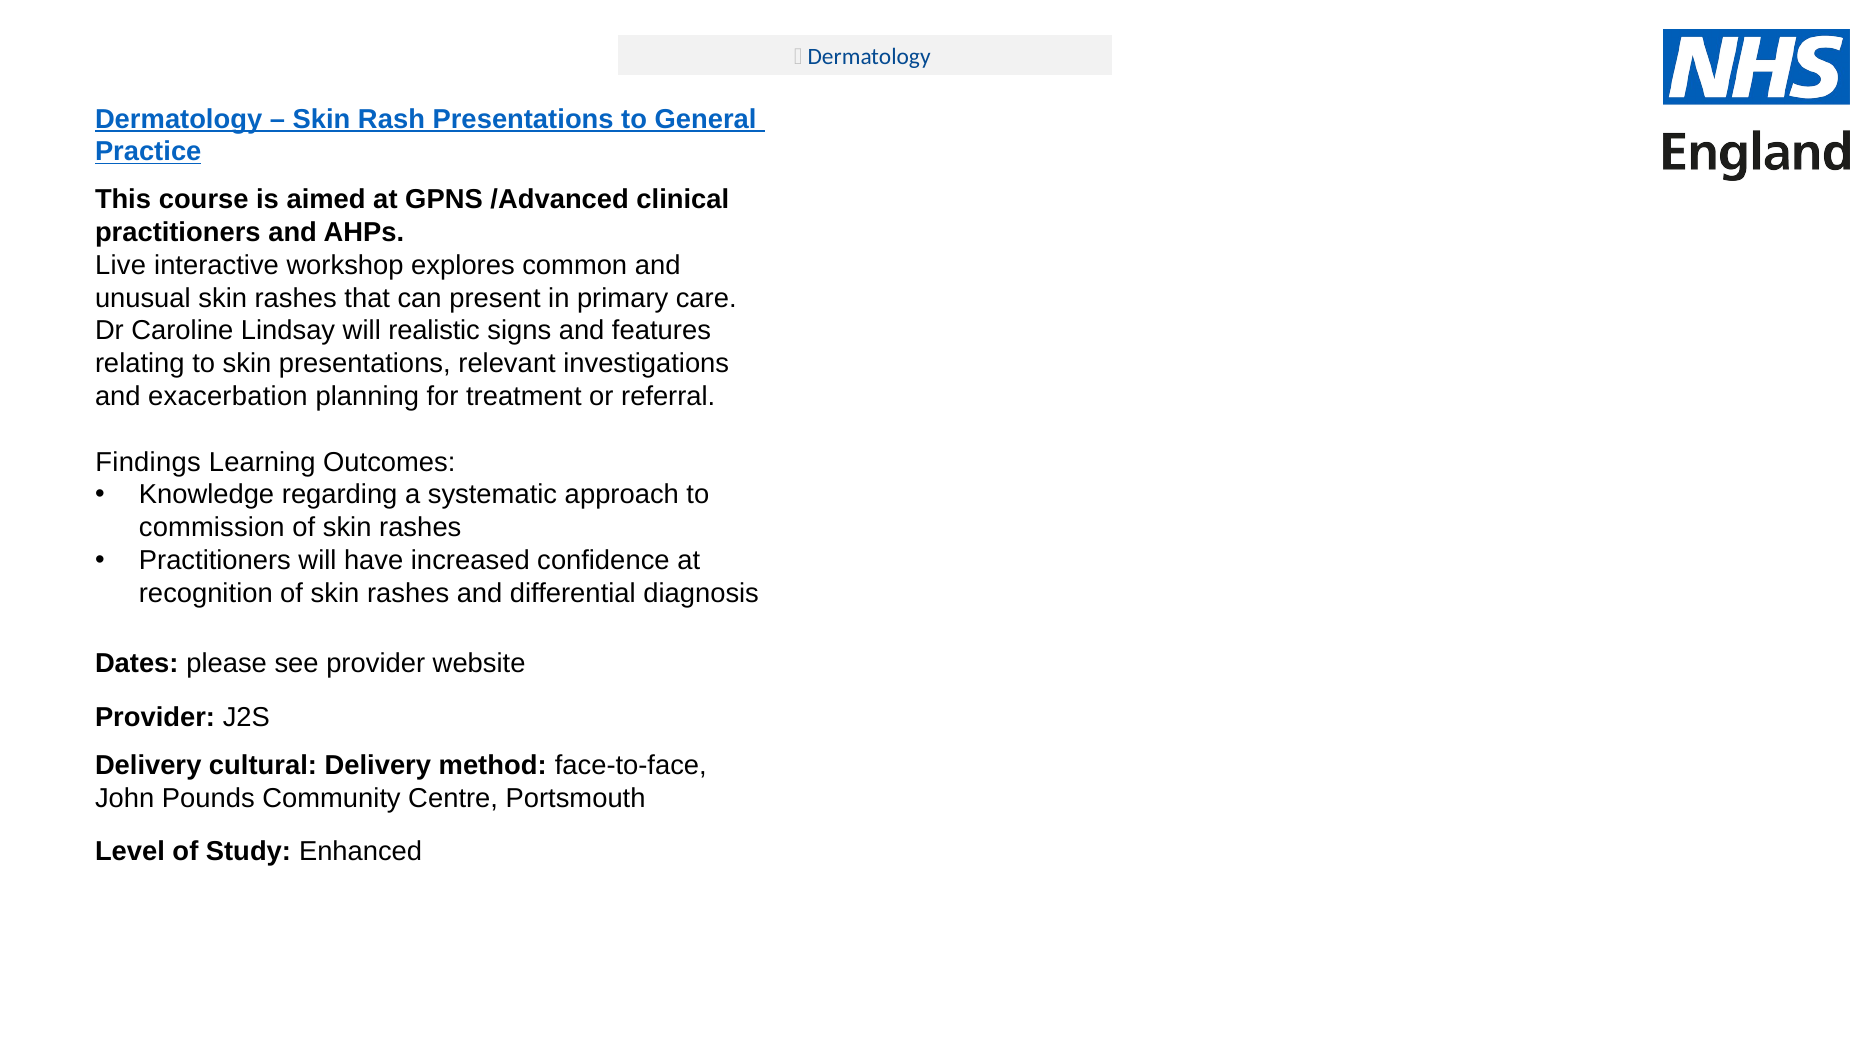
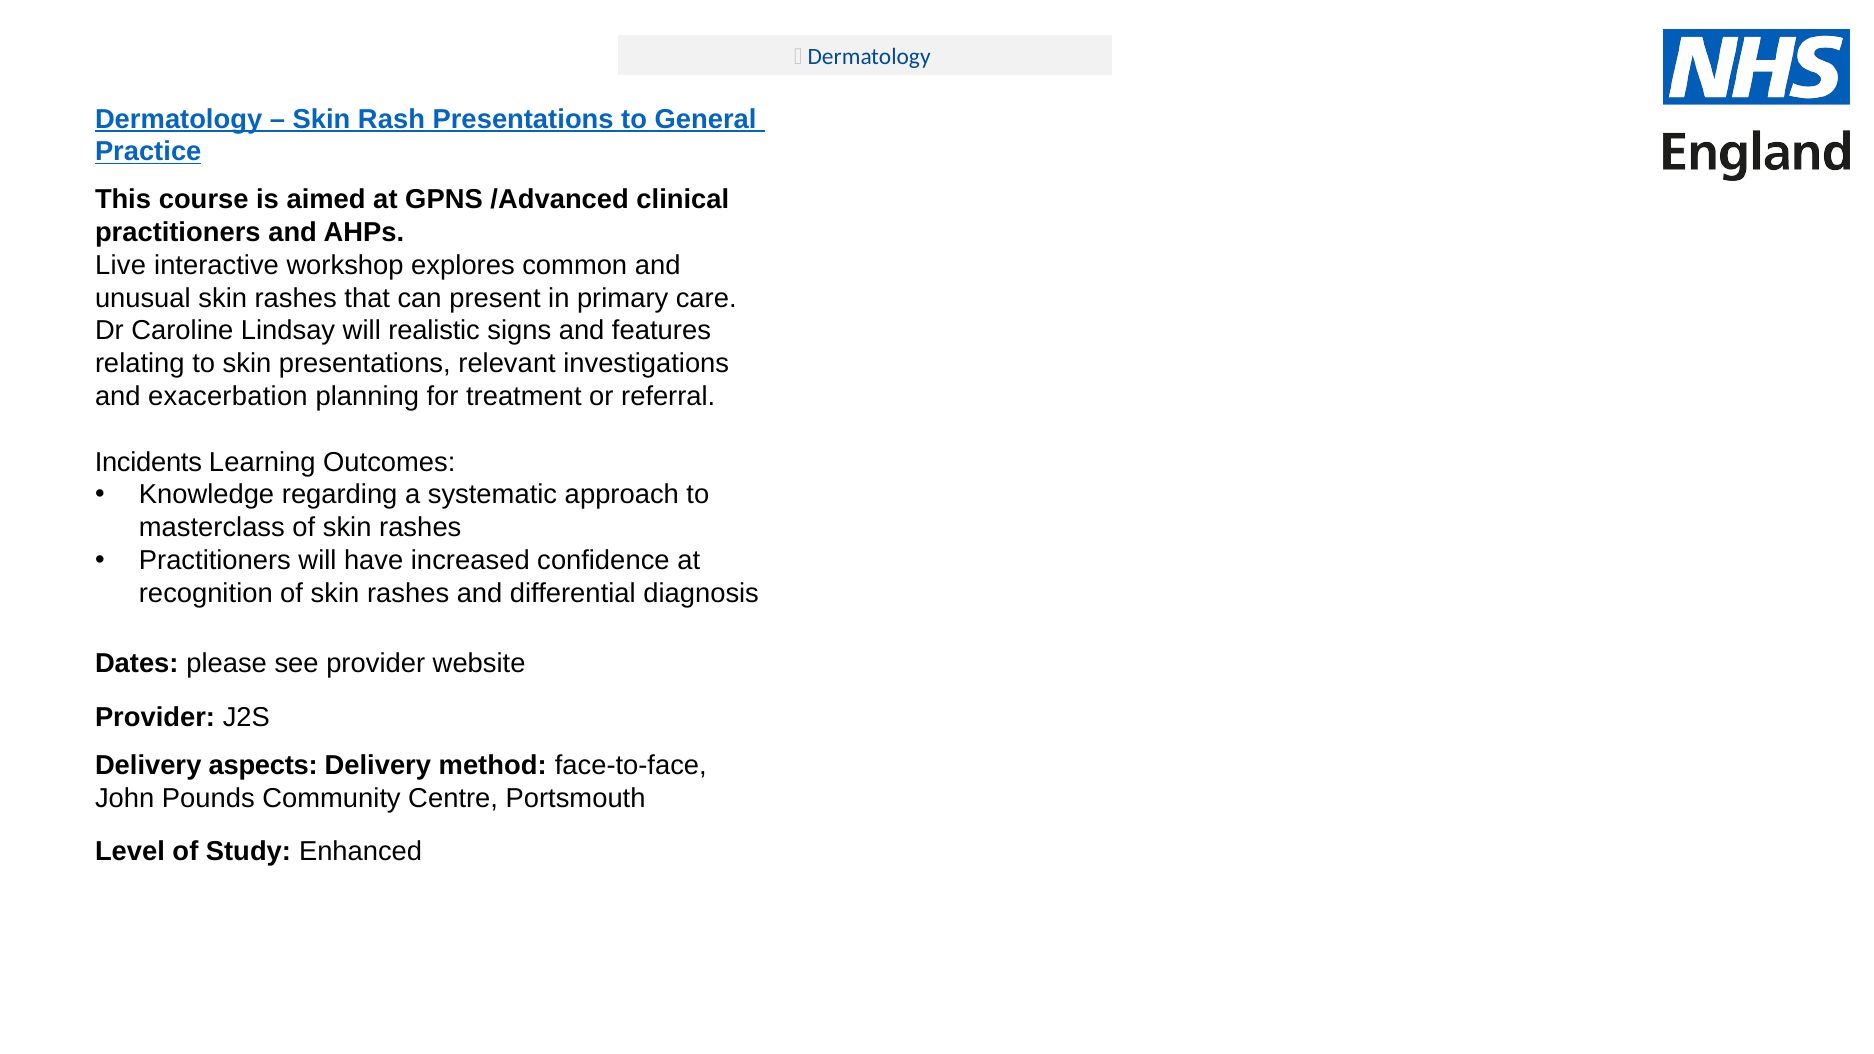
Findings: Findings -> Incidents (148, 462)
commission: commission -> masterclass (212, 528)
cultural: cultural -> aspects (263, 766)
